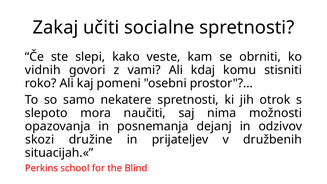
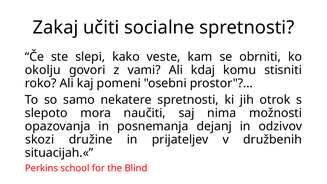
vidnih: vidnih -> okolju (43, 70)
